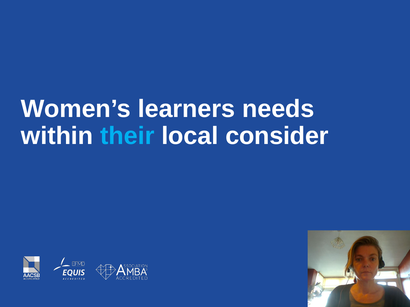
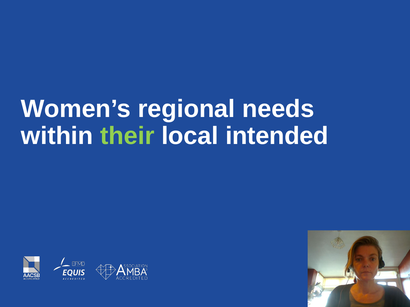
learners: learners -> regional (186, 109)
their colour: light blue -> light green (127, 136)
consider: consider -> intended (277, 136)
